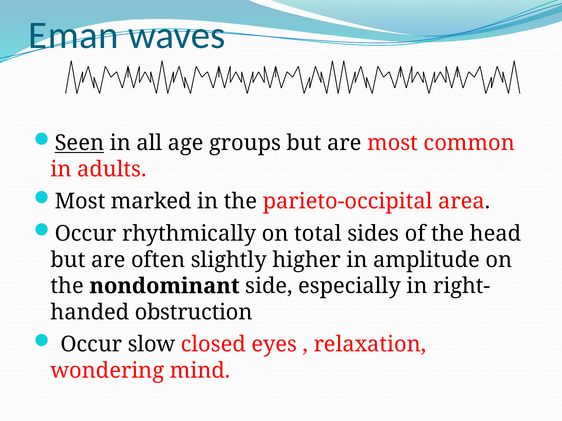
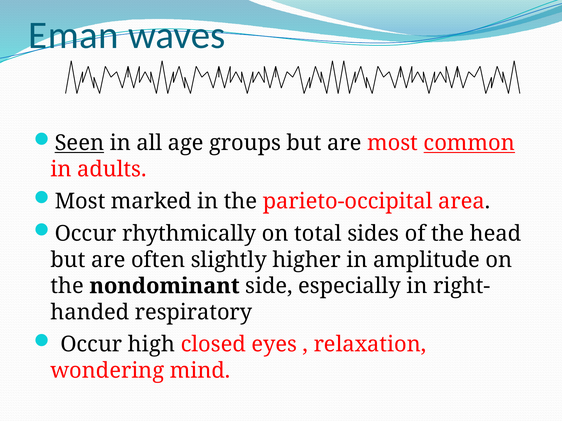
common underline: none -> present (469, 143)
obstruction: obstruction -> respiratory (194, 313)
slow: slow -> high (151, 345)
